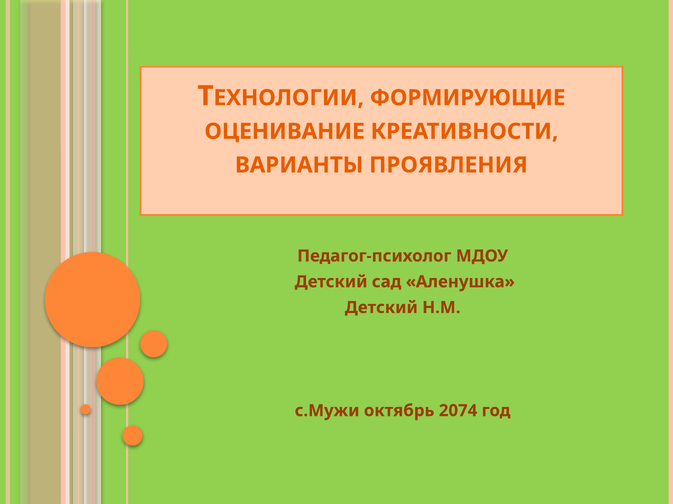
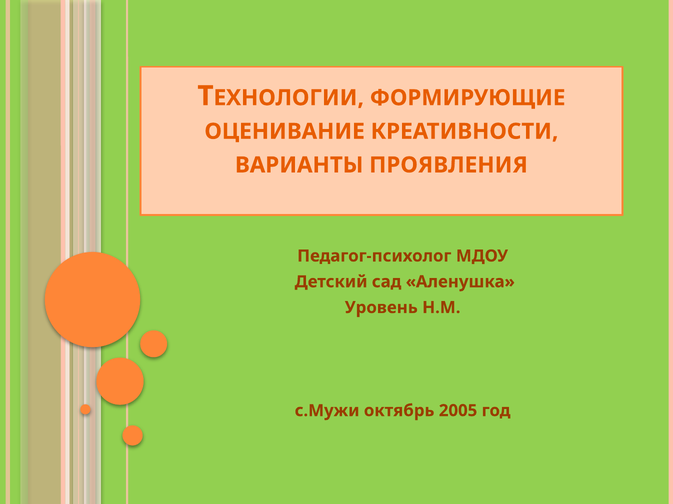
Детский: Детский -> Уровень (381, 308)
2074: 2074 -> 2005 (458, 411)
